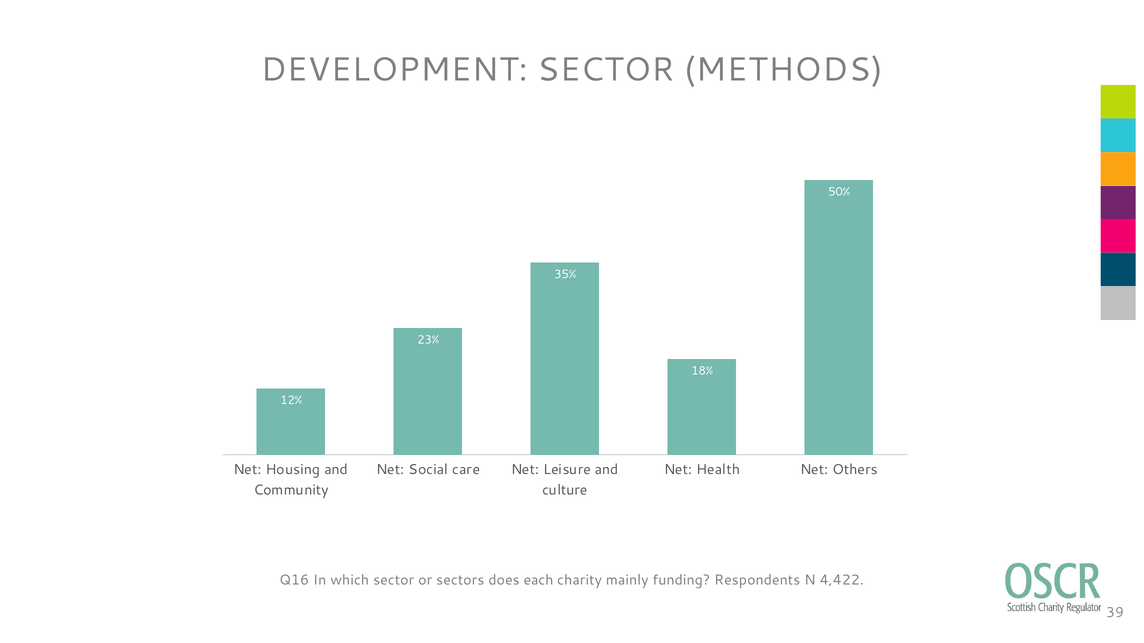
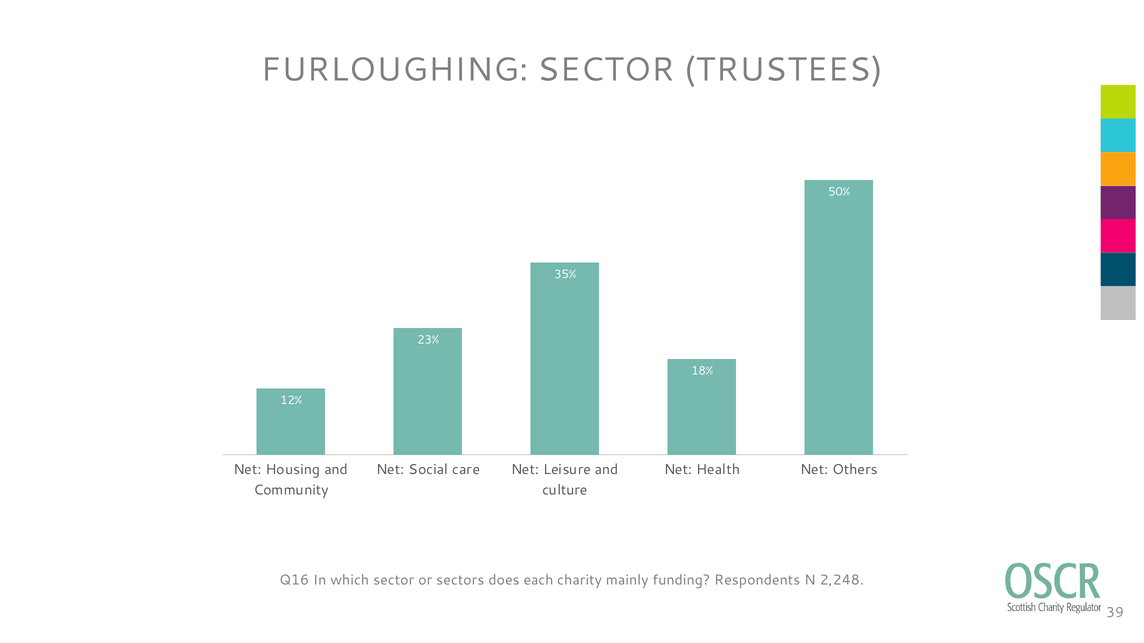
DEVELOPMENT: DEVELOPMENT -> FURLOUGHING (394, 70)
METHODS: METHODS -> TRUSTEES (783, 70)
4,422: 4,422 -> 2,248 (842, 580)
